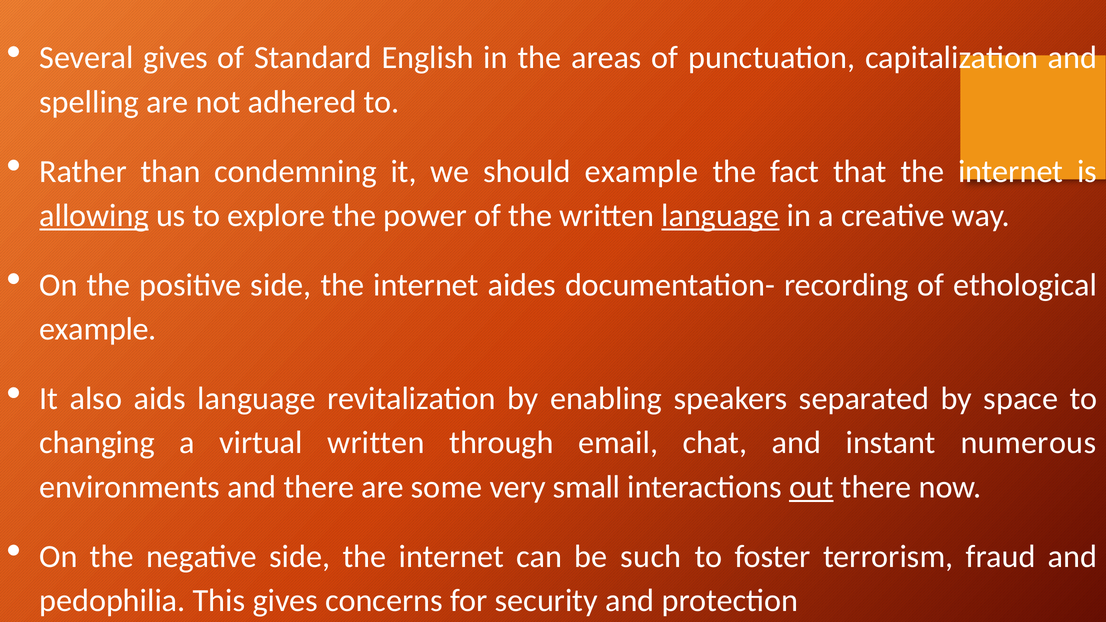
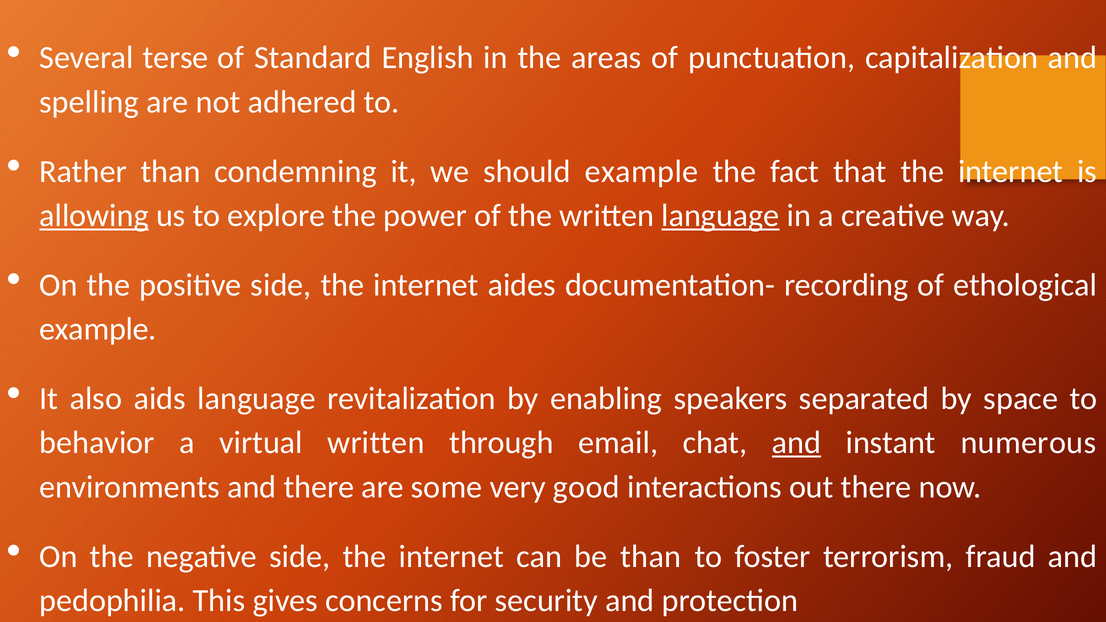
Several gives: gives -> terse (176, 58)
changing: changing -> behavior (97, 443)
and underline: none -> present (796, 443)
small: small -> good (586, 487)
out underline: present -> none (811, 487)
be such: such -> than (651, 557)
